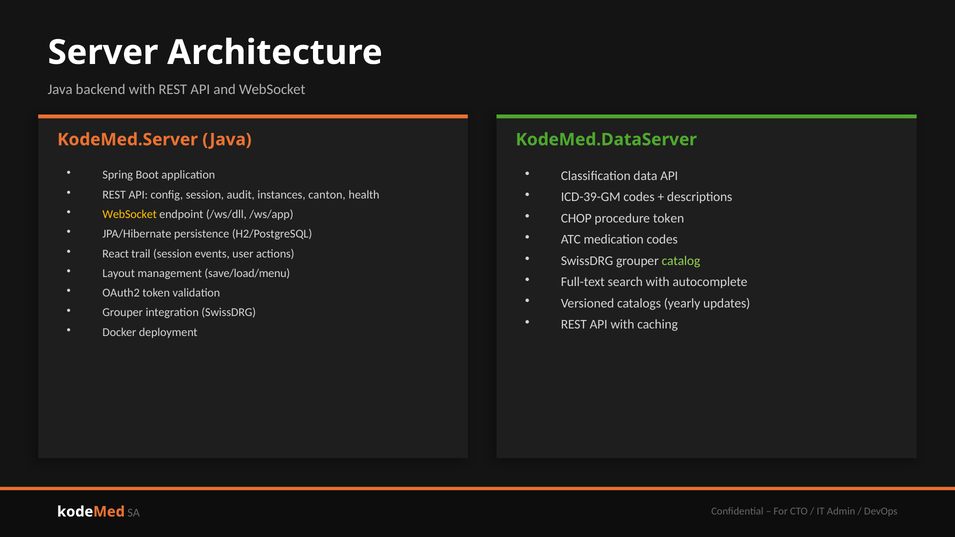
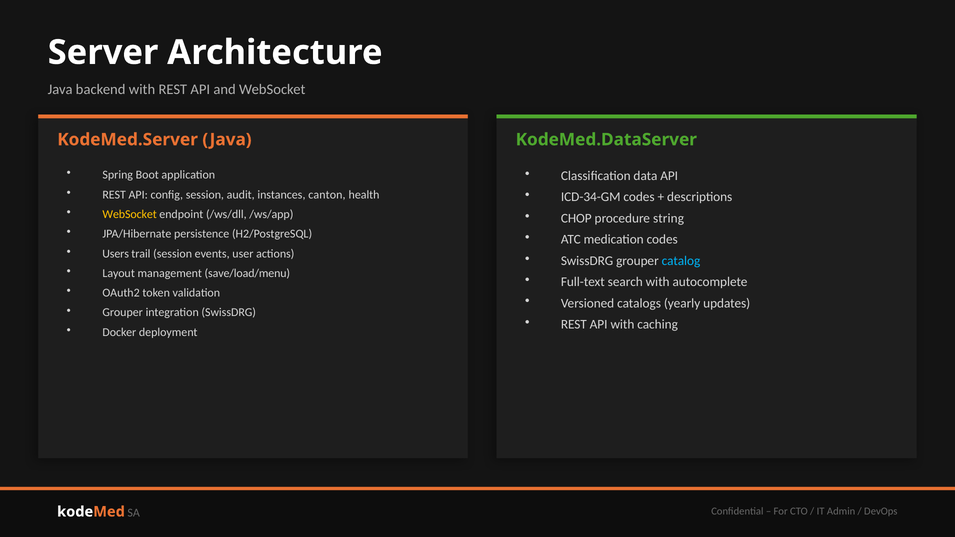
ICD-39-GM: ICD-39-GM -> ICD-34-GM (591, 197)
procedure token: token -> string (669, 218)
React: React -> Users (116, 254)
catalog colour: light green -> light blue (681, 261)
